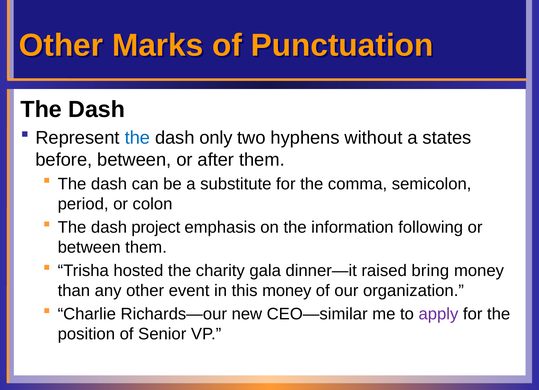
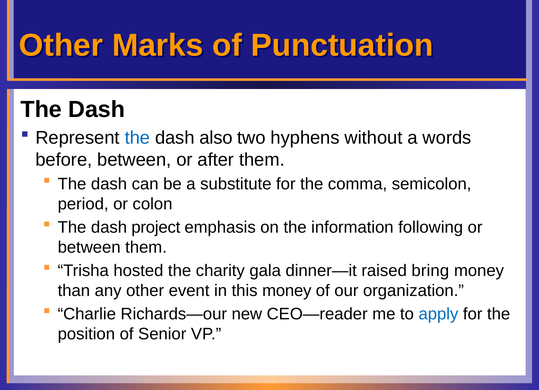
only: only -> also (216, 137)
states: states -> words (447, 137)
CEO—similar: CEO—similar -> CEO—reader (317, 313)
apply colour: purple -> blue (438, 313)
